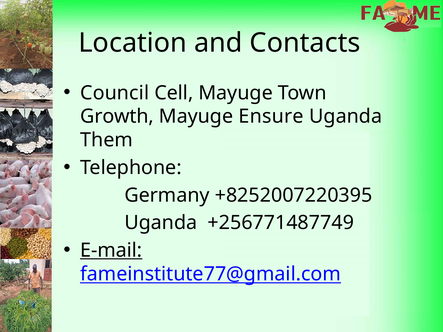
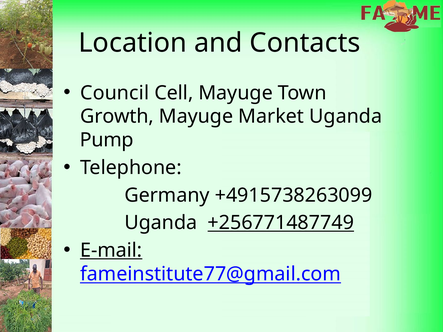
Ensure: Ensure -> Market (271, 117)
Them: Them -> Pump (107, 140)
+8252007220395: +8252007220395 -> +4915738263099 (294, 195)
+256771487749 underline: none -> present (281, 223)
